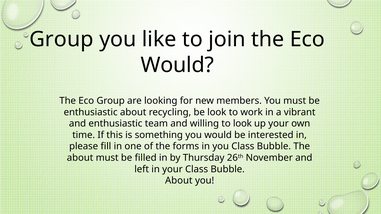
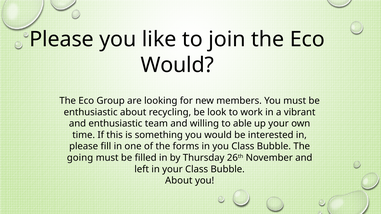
Group: Group -> Please (62, 39)
to look: look -> able (242, 124)
about: about -> going (80, 158)
